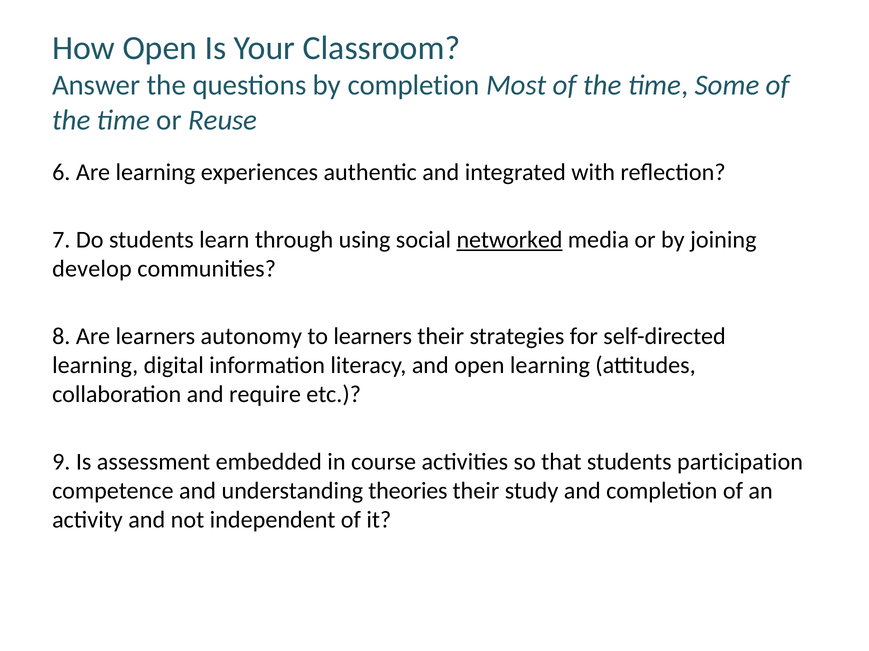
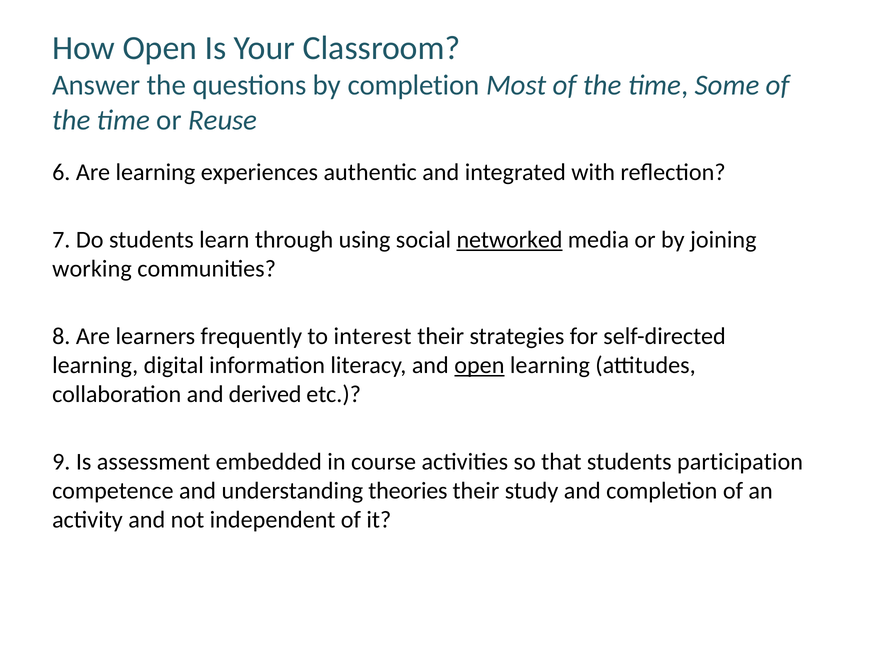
develop: develop -> working (92, 269)
autonomy: autonomy -> frequently (251, 337)
to learners: learners -> interest (373, 337)
open underline: none -> present (479, 366)
require: require -> derived (265, 395)
